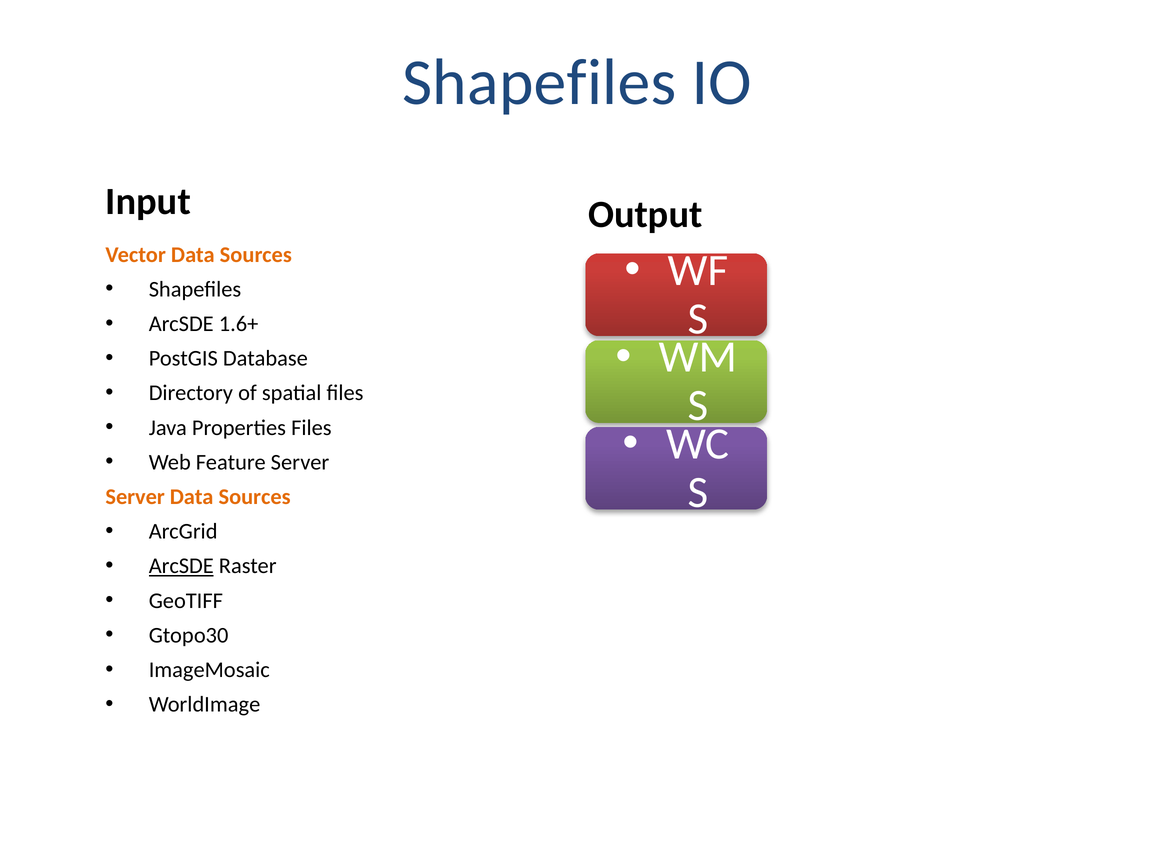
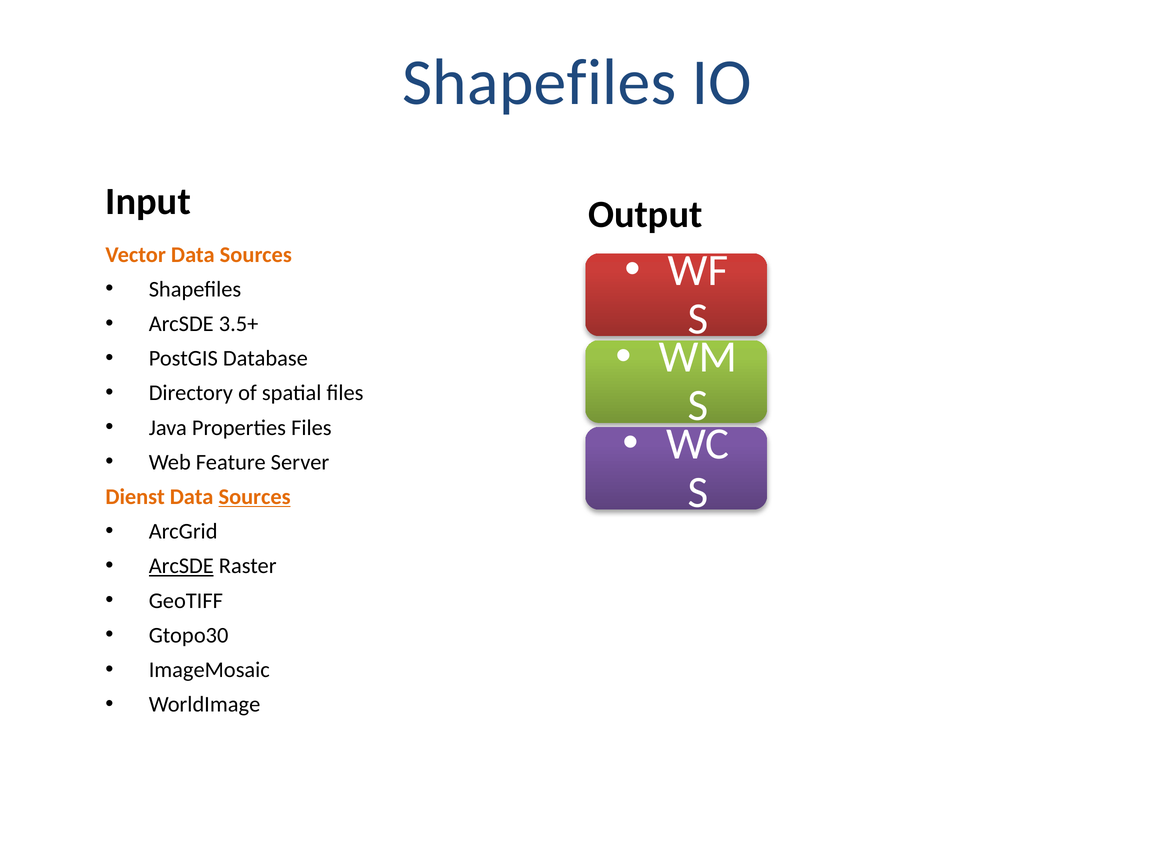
1.6+: 1.6+ -> 3.5+ (239, 324)
Server: Server -> Dienst (135, 497)
Sources underline: none -> present (255, 497)
